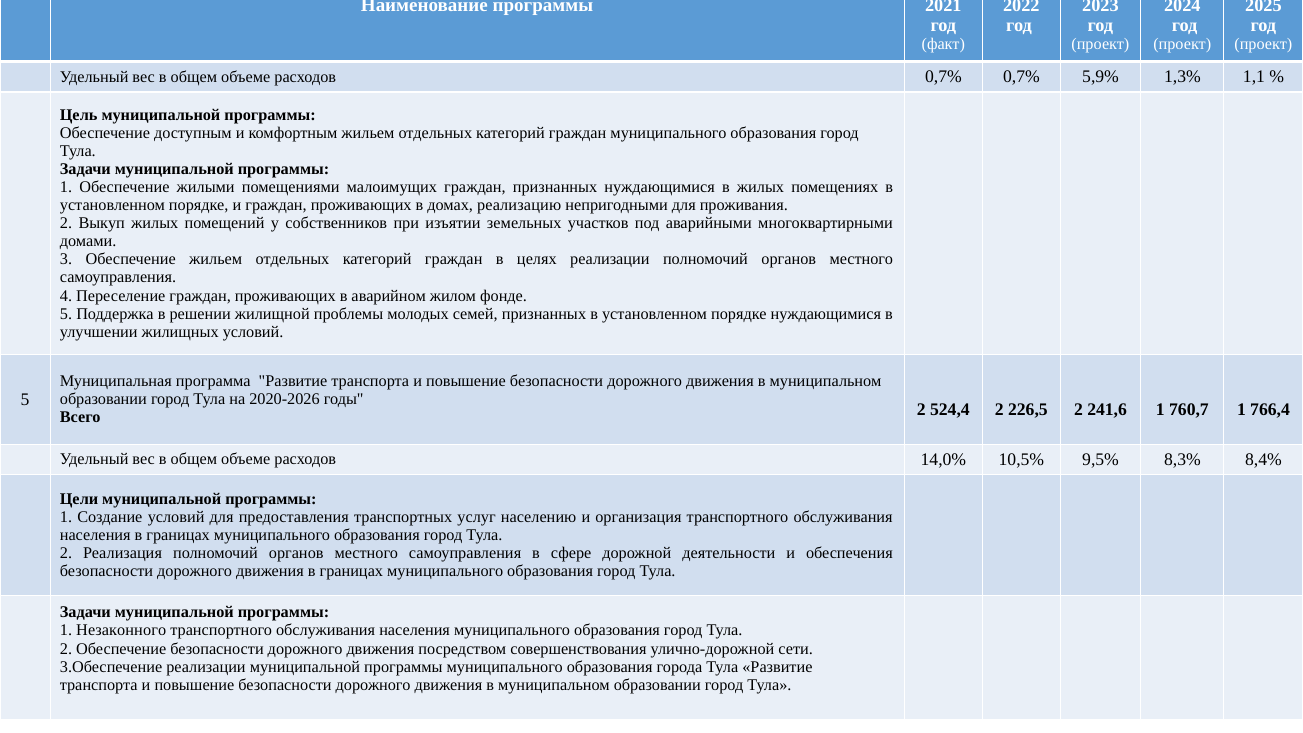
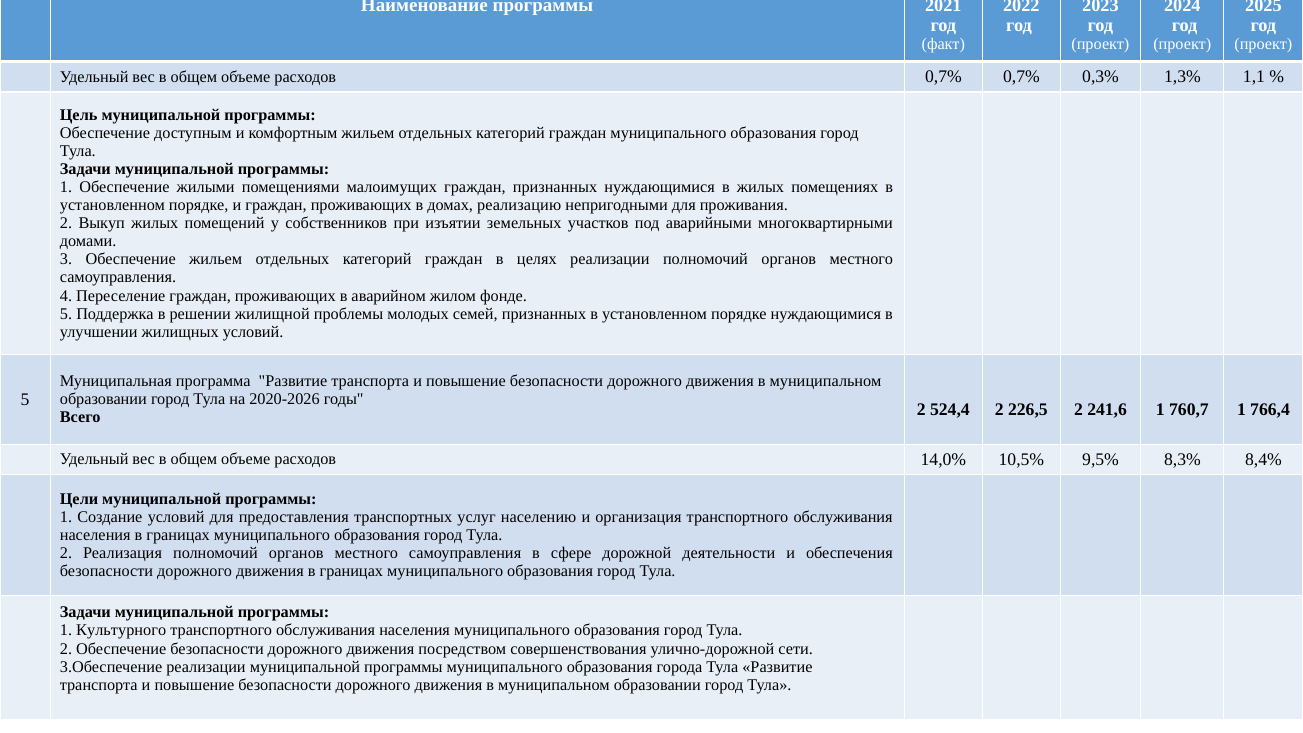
5,9%: 5,9% -> 0,3% (1101, 77)
Незаконного: Незаконного -> Культурного (121, 631)
